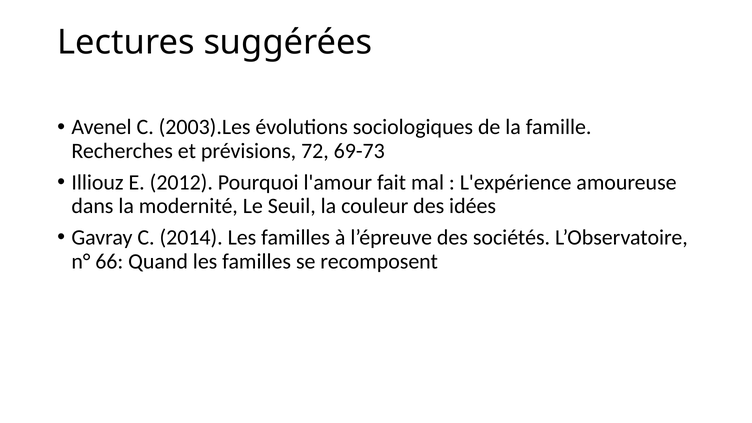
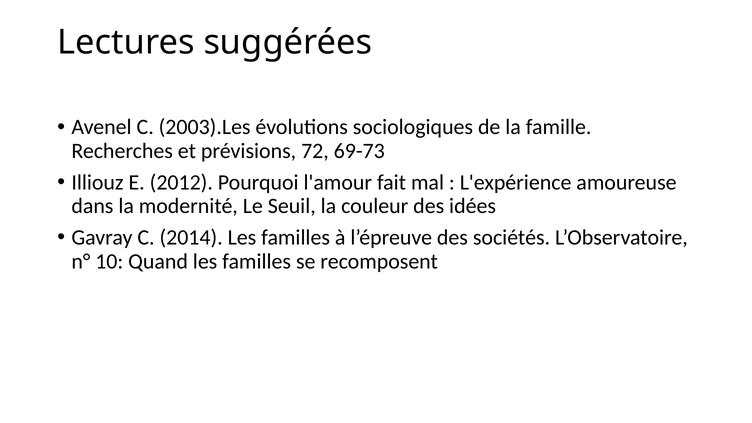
66: 66 -> 10 (109, 261)
